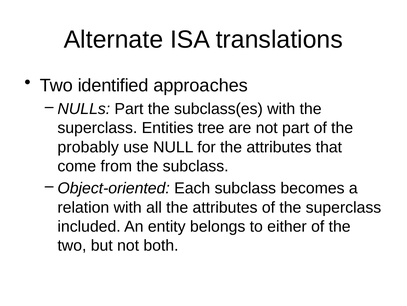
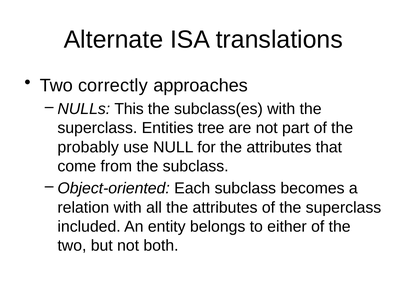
identified: identified -> correctly (113, 85)
NULLs Part: Part -> This (129, 109)
